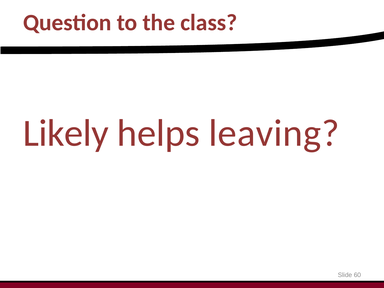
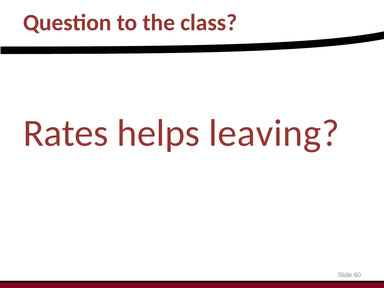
Likely: Likely -> Rates (66, 133)
